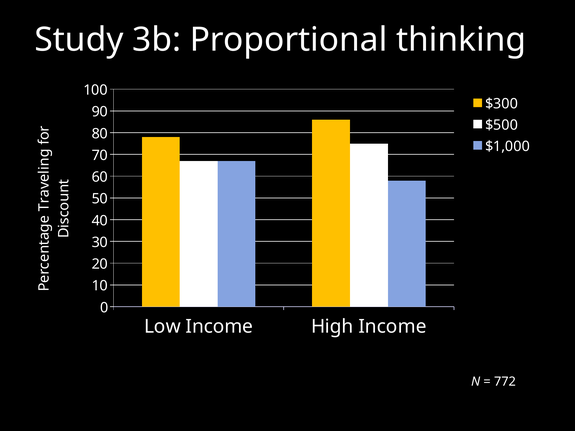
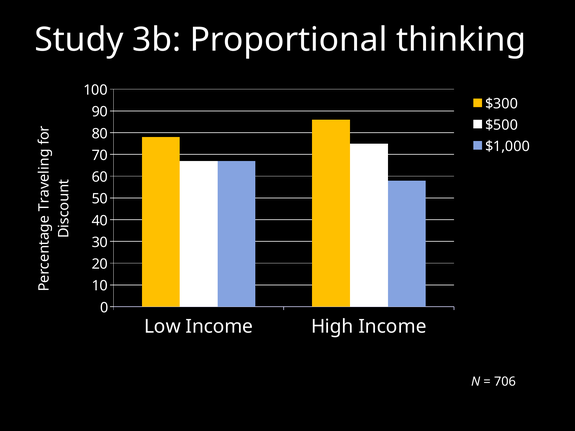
772: 772 -> 706 (505, 382)
